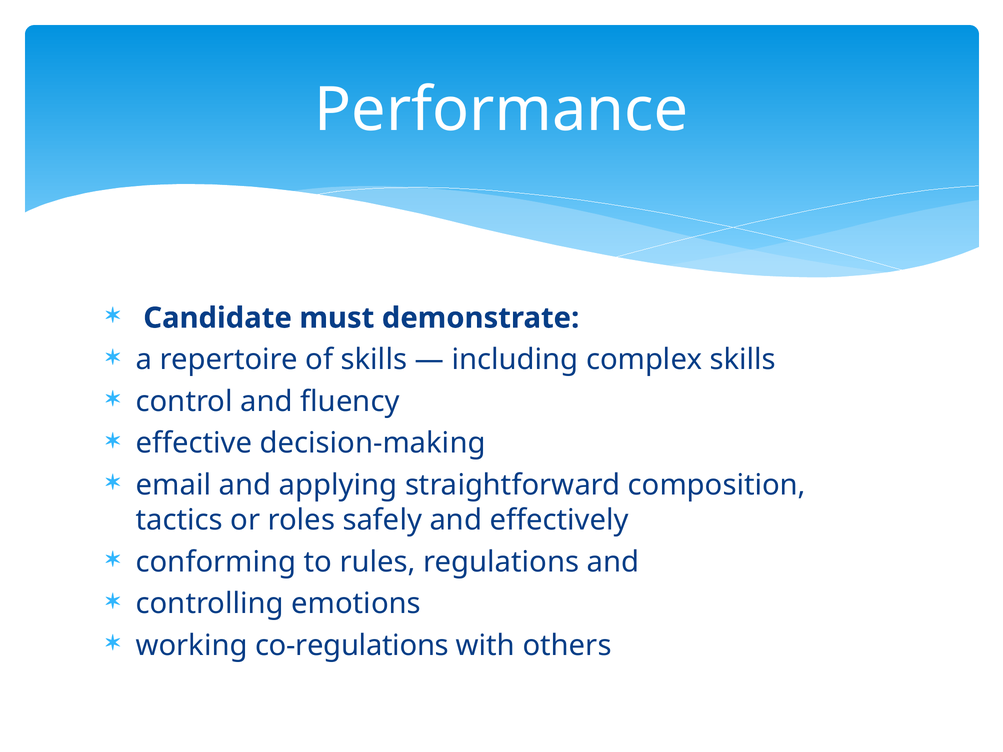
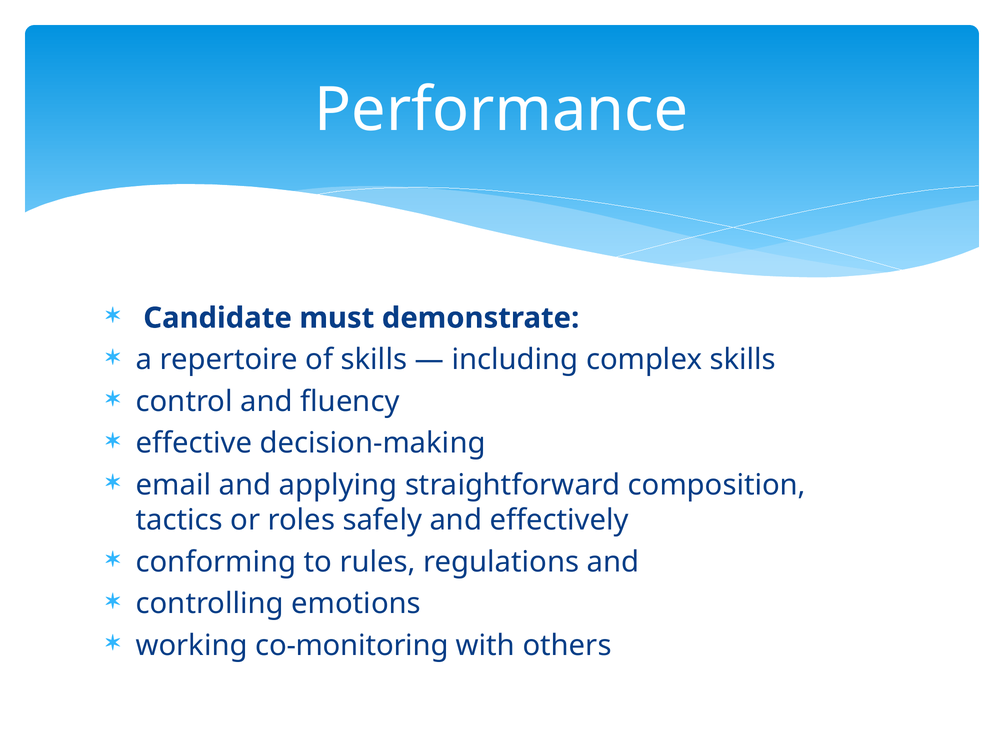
co-regulations: co-regulations -> co-monitoring (352, 646)
